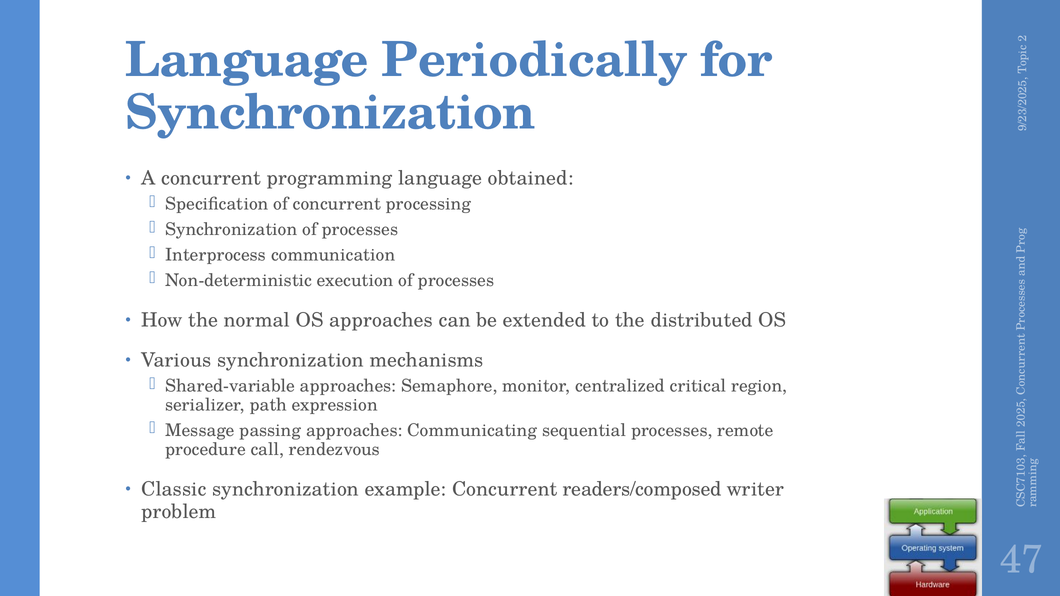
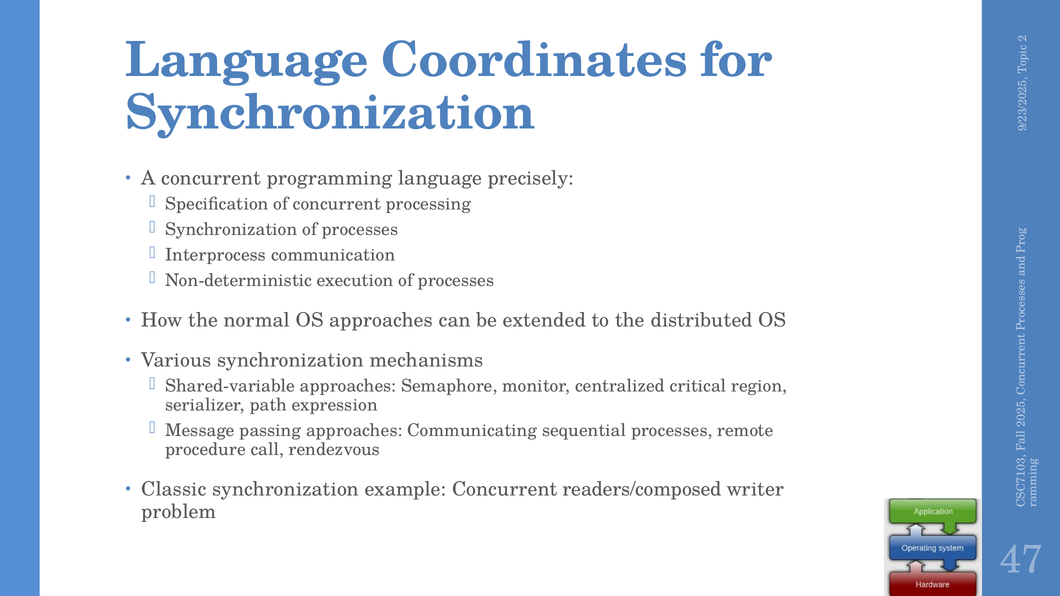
Periodically: Periodically -> Coordinates (535, 60)
obtained: obtained -> precisely (531, 178)
